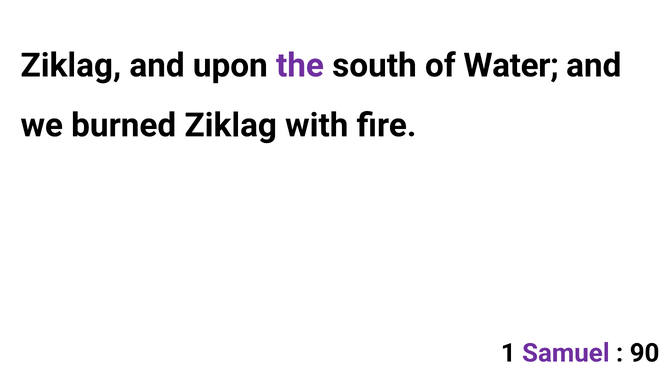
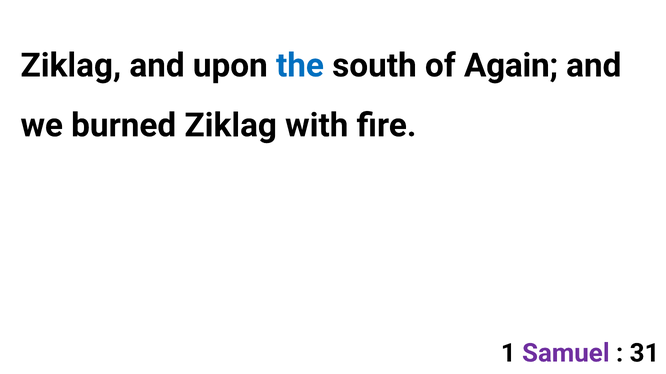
the colour: purple -> blue (300, 66)
Water: Water -> Again (511, 66)
90: 90 -> 31 (645, 354)
